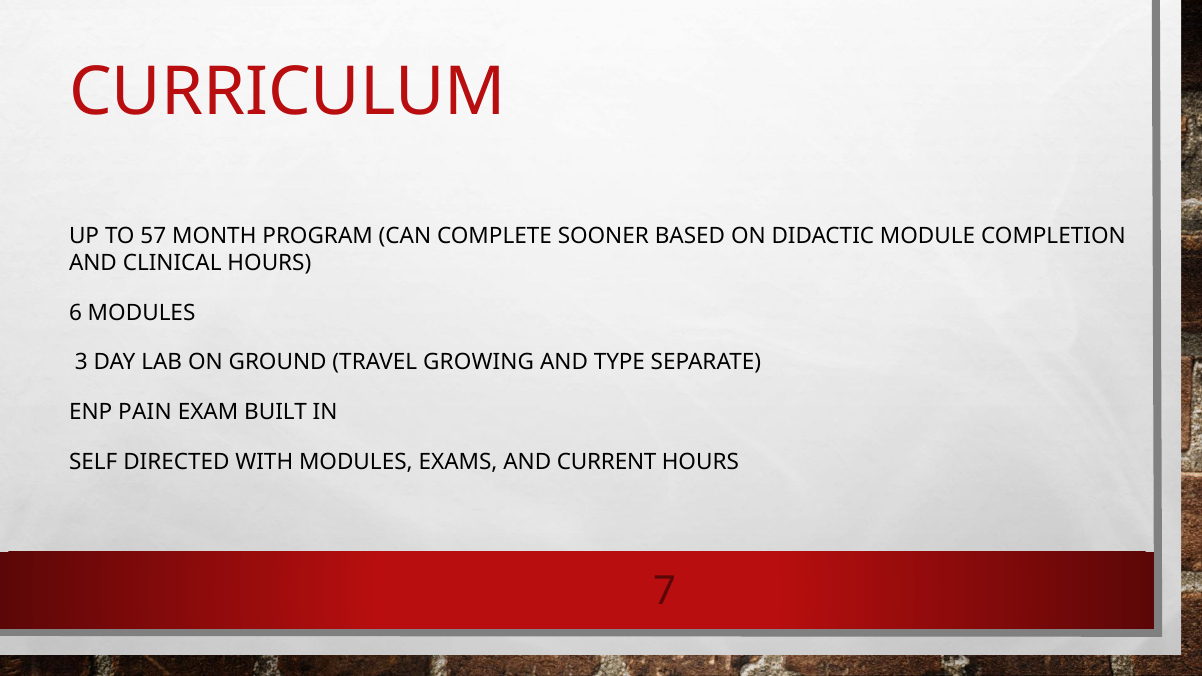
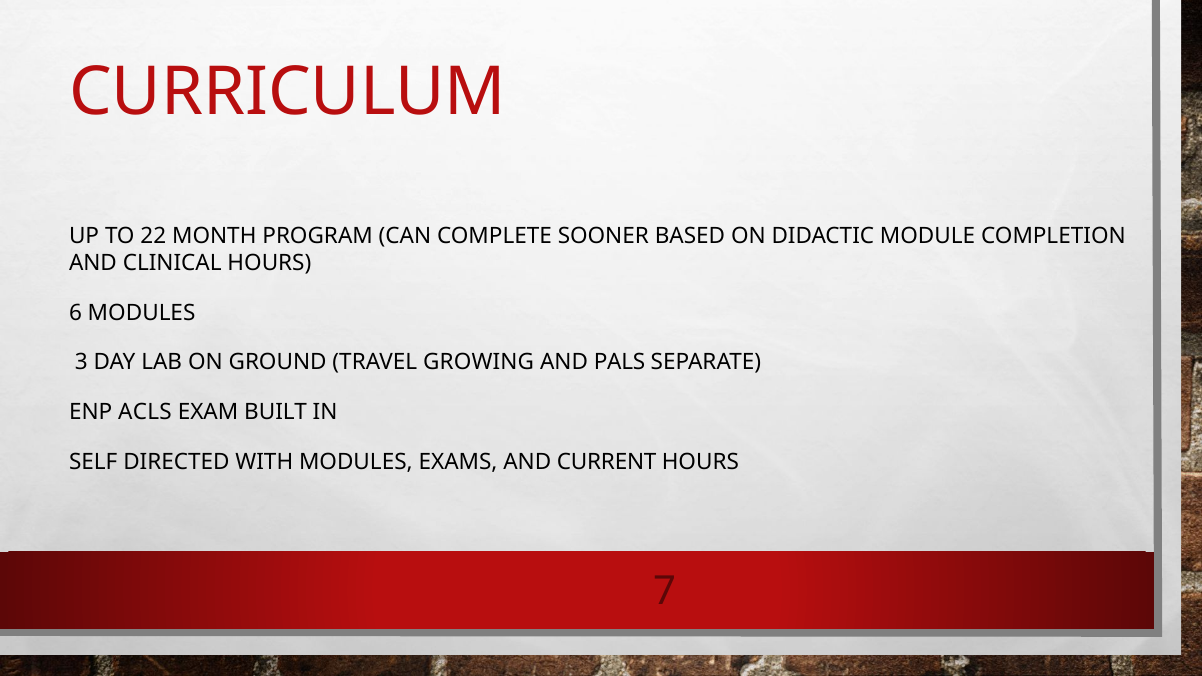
57: 57 -> 22 (153, 236)
TYPE: TYPE -> PALS (620, 363)
PAIN: PAIN -> ACLS (145, 412)
